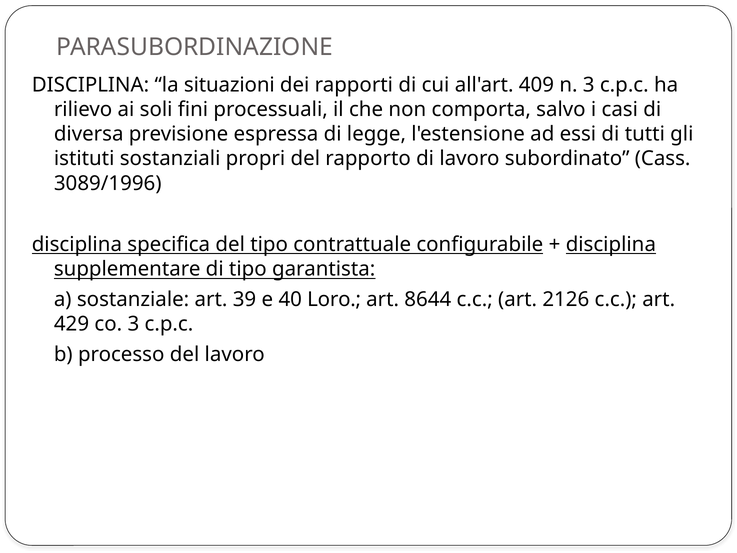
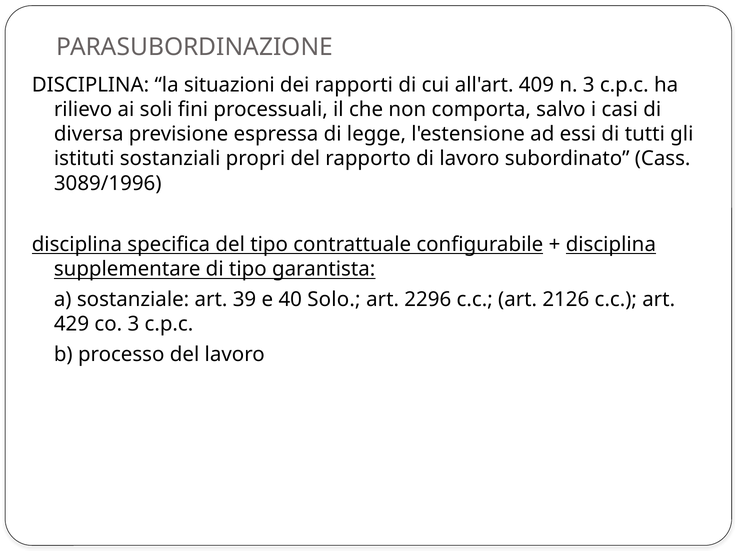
Loro: Loro -> Solo (334, 299)
8644: 8644 -> 2296 (428, 299)
